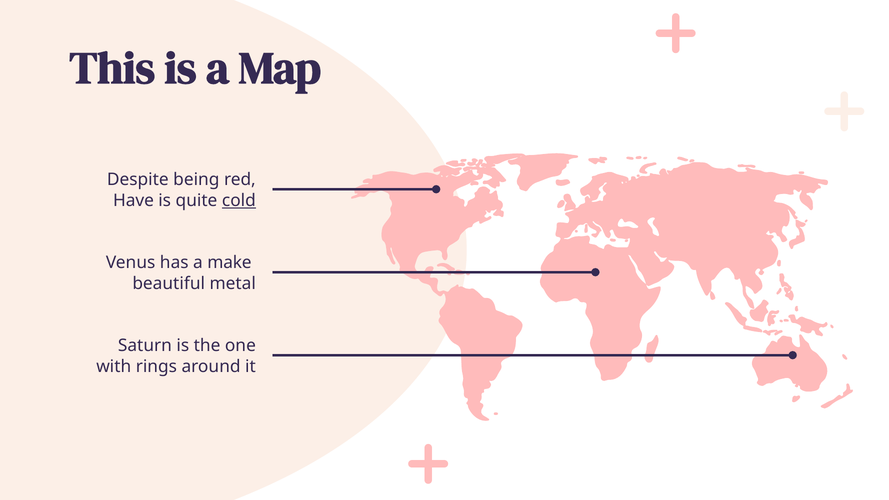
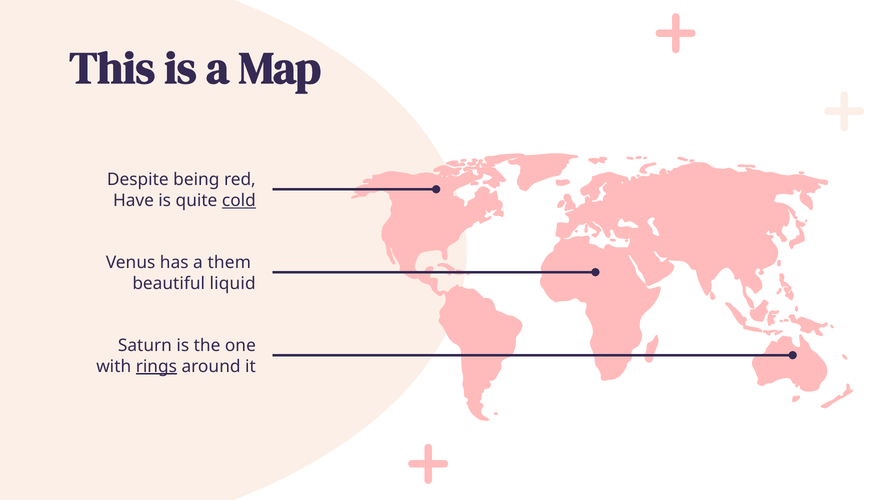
make: make -> them (229, 263)
metal: metal -> liquid (233, 283)
rings underline: none -> present (156, 366)
